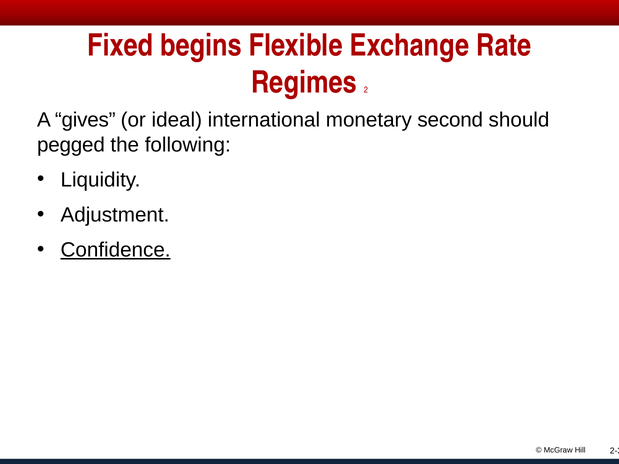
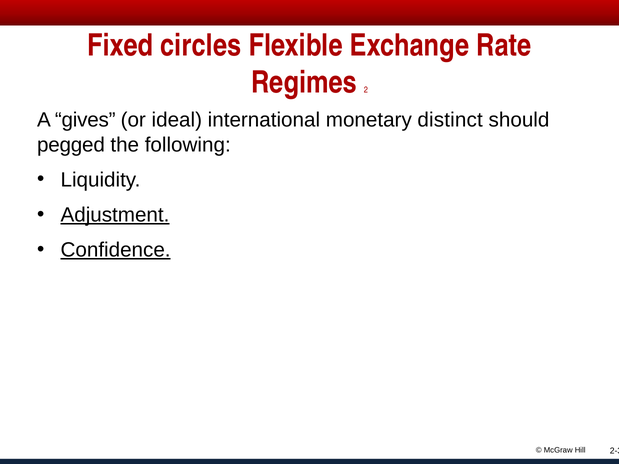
begins: begins -> circles (201, 45)
second: second -> distinct (450, 120)
Adjustment underline: none -> present (115, 215)
